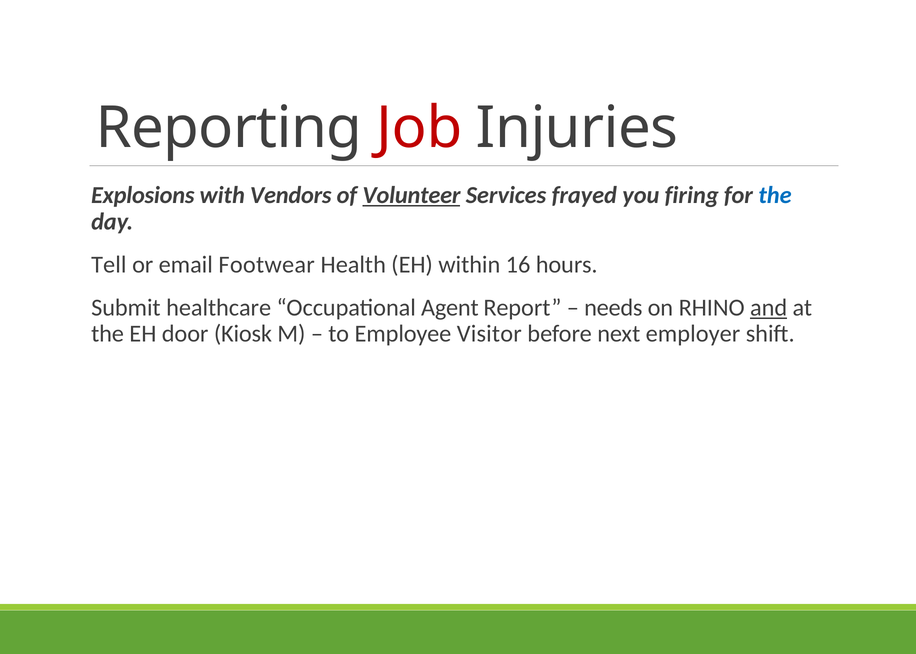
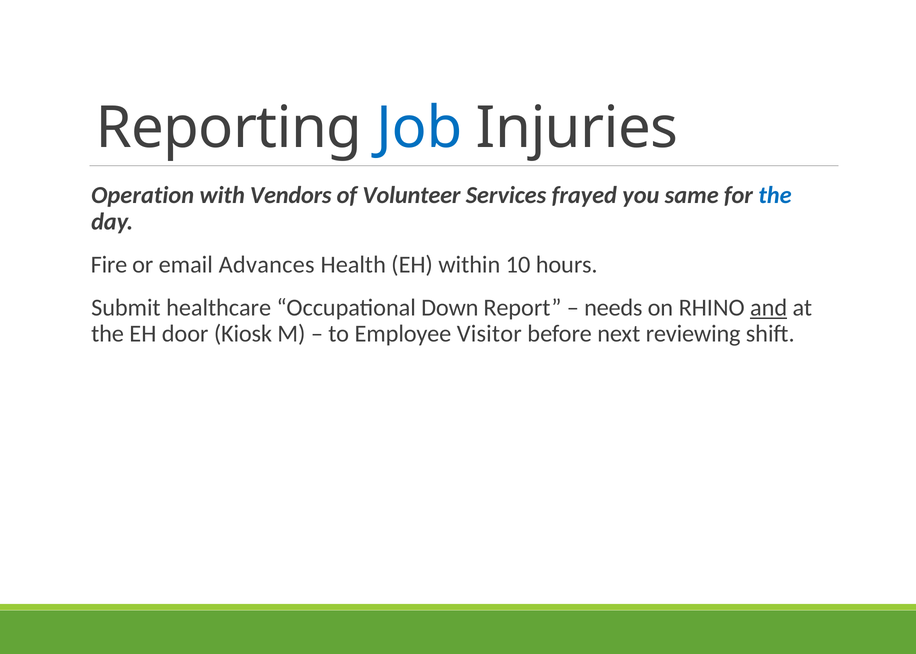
Job colour: red -> blue (419, 128)
Explosions: Explosions -> Operation (143, 196)
Volunteer underline: present -> none (411, 196)
firing: firing -> same (692, 196)
Tell: Tell -> Fire (109, 265)
Footwear: Footwear -> Advances (267, 265)
16: 16 -> 10 (518, 265)
Agent: Agent -> Down (450, 308)
employer: employer -> reviewing (693, 334)
